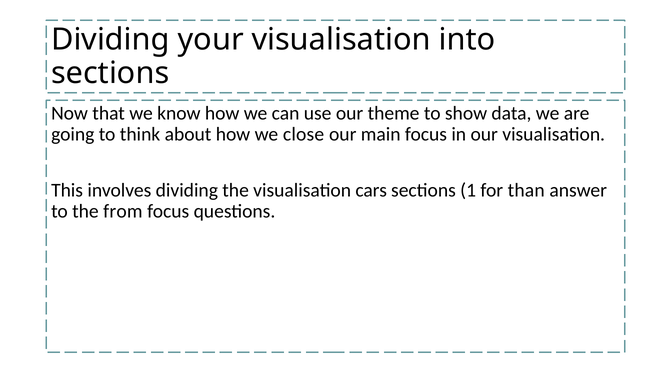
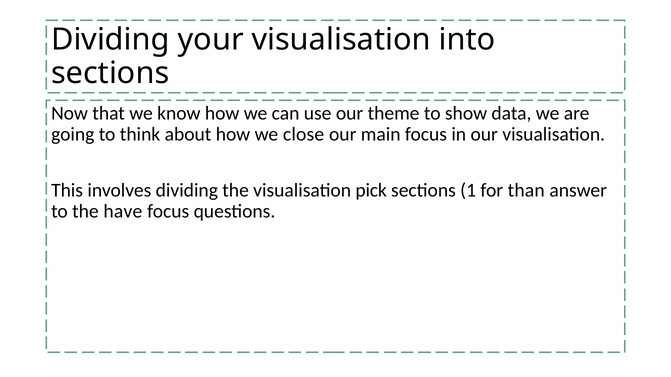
cars: cars -> pick (371, 191)
from: from -> have (123, 212)
